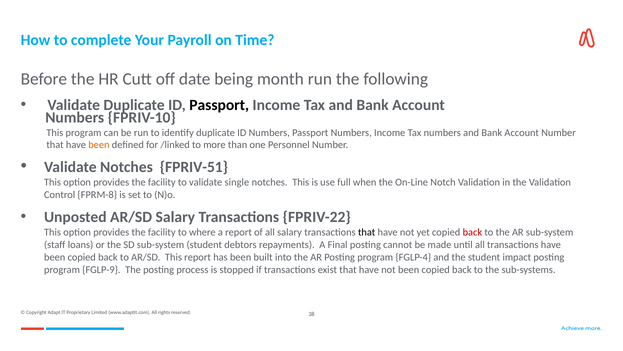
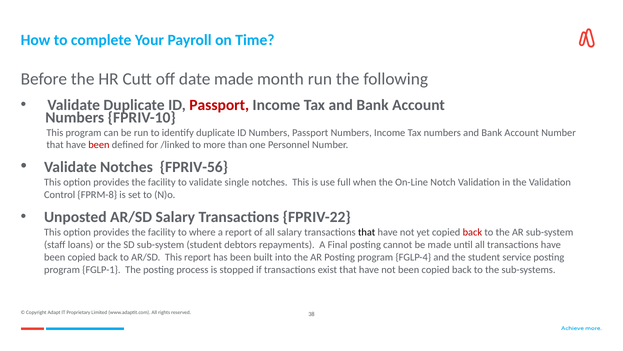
date being: being -> made (234, 79)
Passport colour: black -> red (219, 105)
been colour: orange -> red (99, 145)
FPRIV-51: FPRIV-51 -> FPRIV-56 (194, 167)
impact: impact -> service (517, 257)
FGLP-9: FGLP-9 -> FGLP-1 (101, 270)
